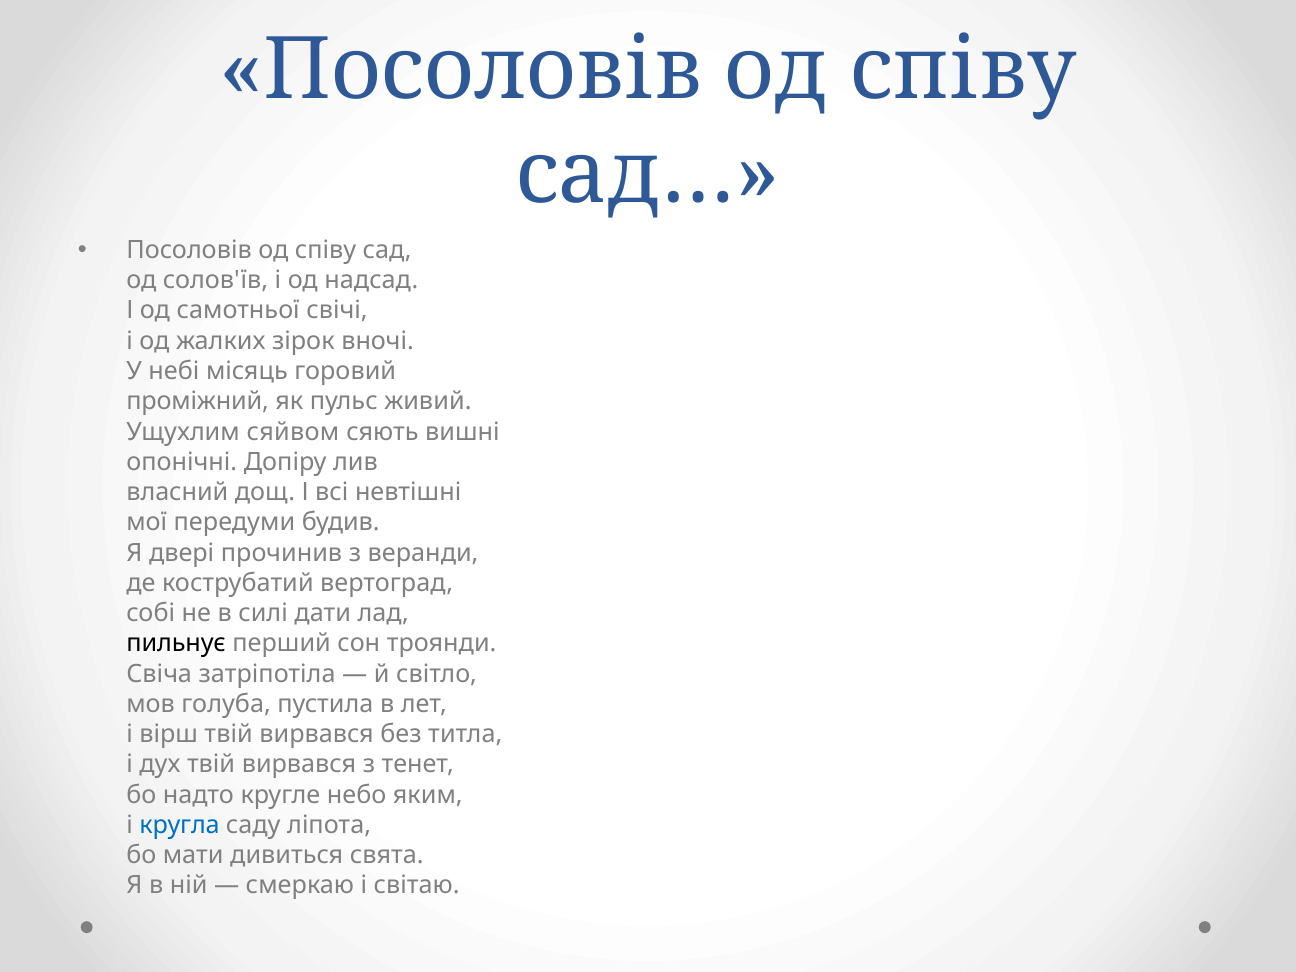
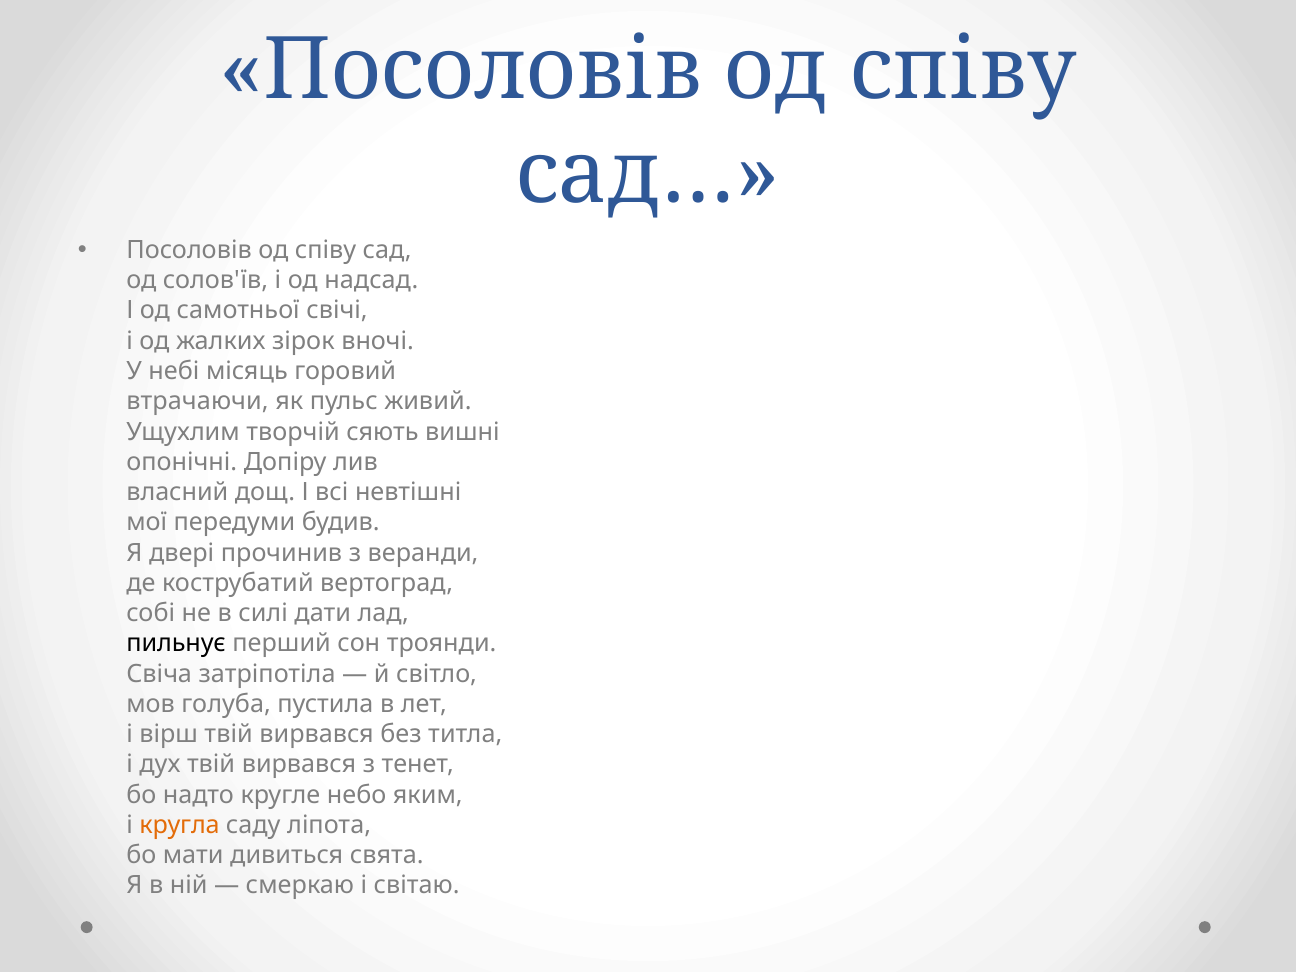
проміжний: проміжний -> втрачаючи (198, 401)
сяйвом: сяйвом -> творчій (293, 432)
кругла colour: blue -> orange (179, 825)
